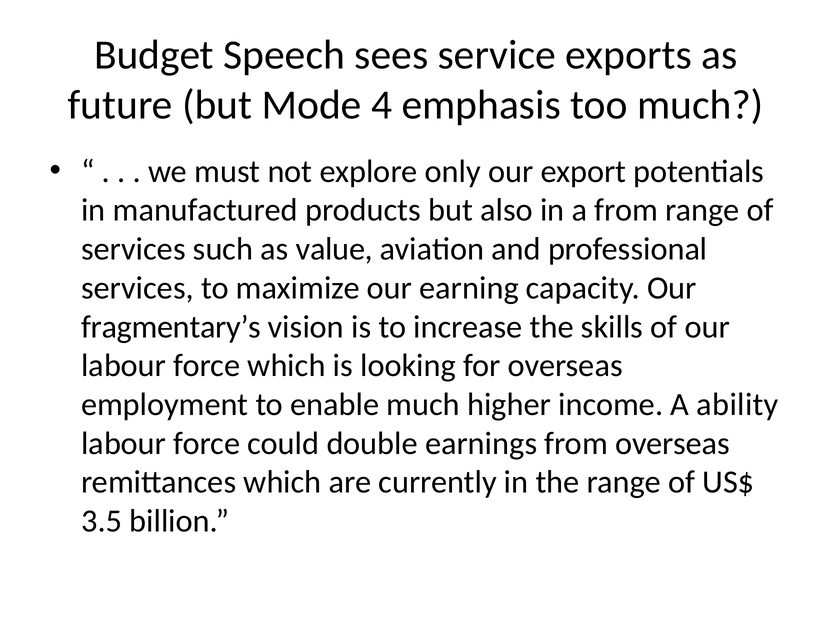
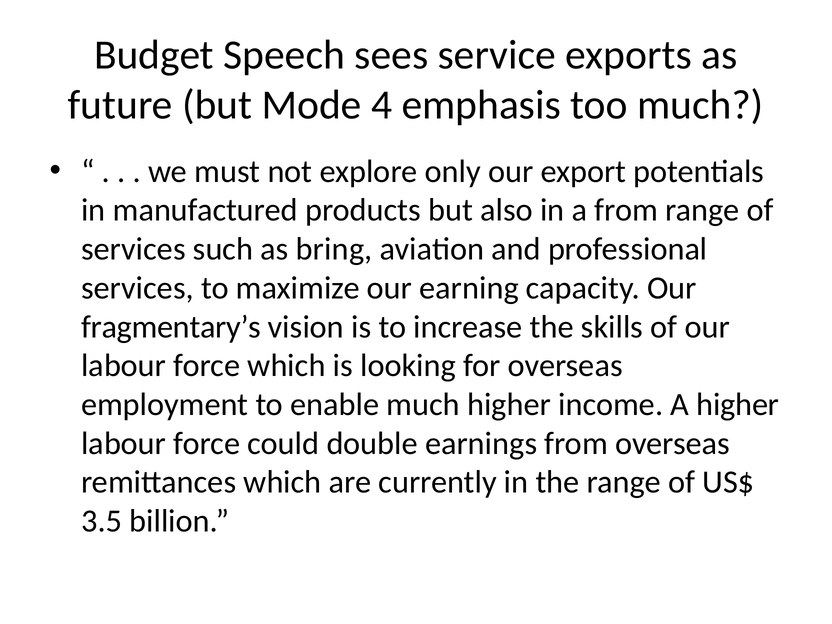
value: value -> bring (334, 249)
A ability: ability -> higher (738, 405)
